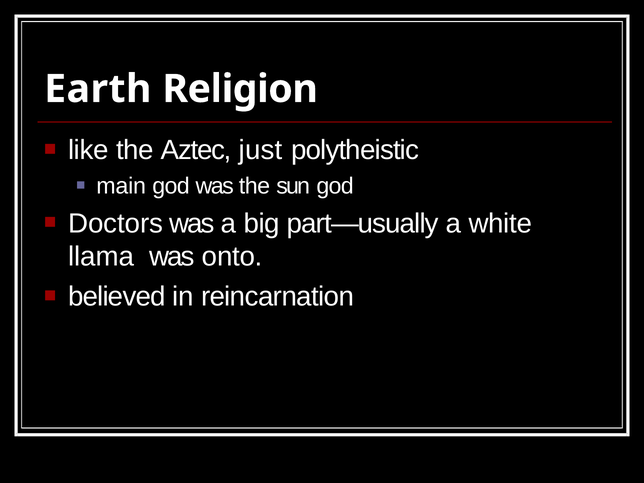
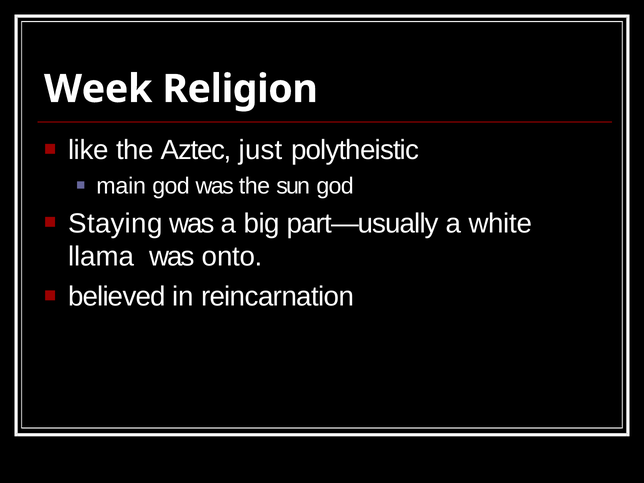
Earth: Earth -> Week (98, 89)
Doctors: Doctors -> Staying (115, 223)
